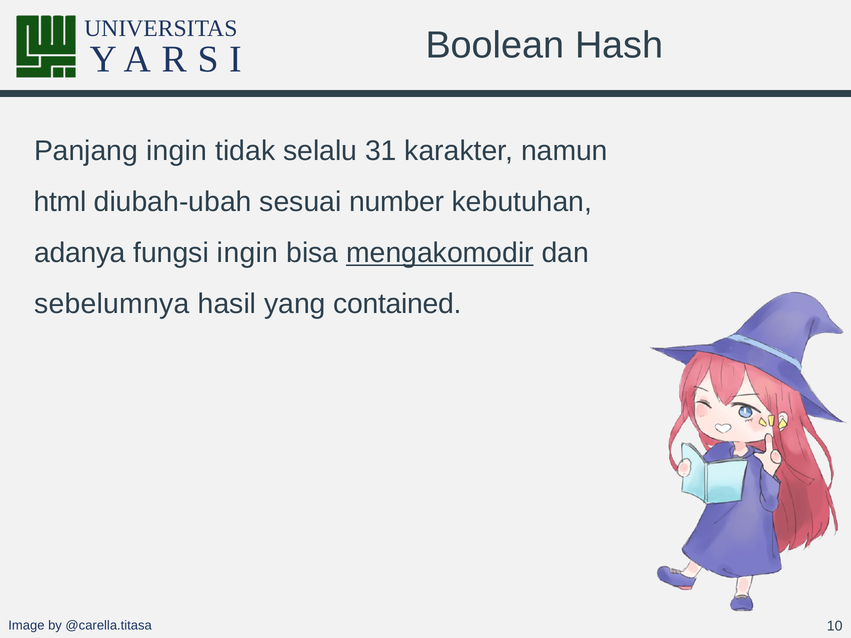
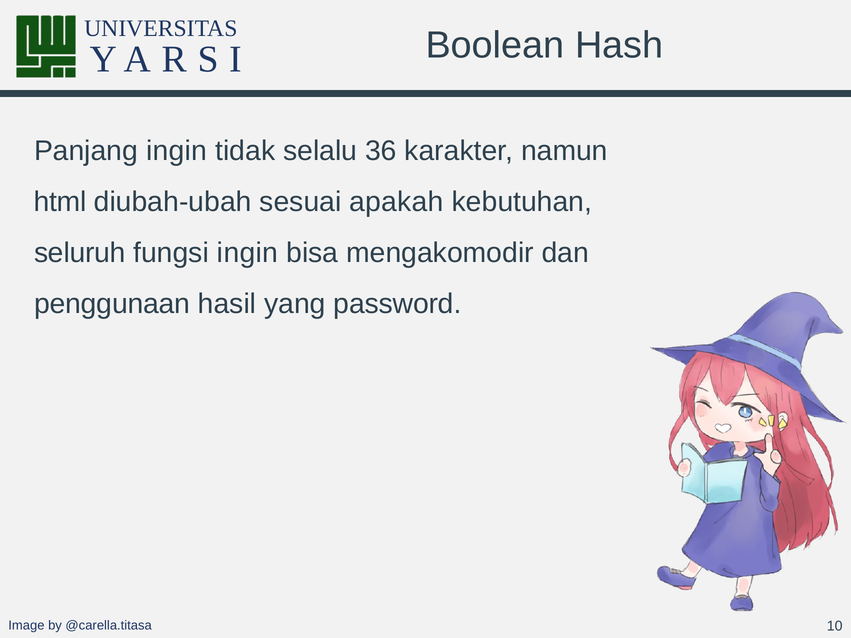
31: 31 -> 36 (381, 151)
number: number -> apakah (396, 202)
adanya: adanya -> seluruh (80, 253)
mengakomodir underline: present -> none (440, 253)
sebelumnya: sebelumnya -> penggunaan (112, 304)
contained: contained -> password (397, 304)
